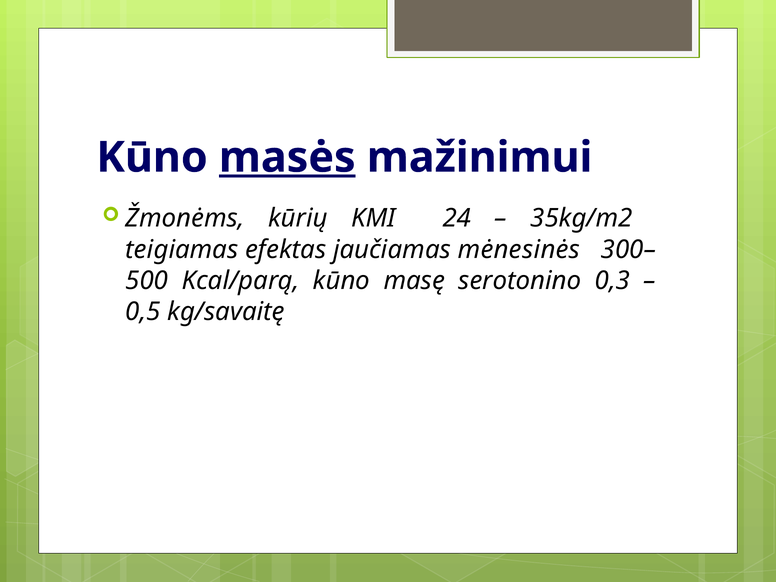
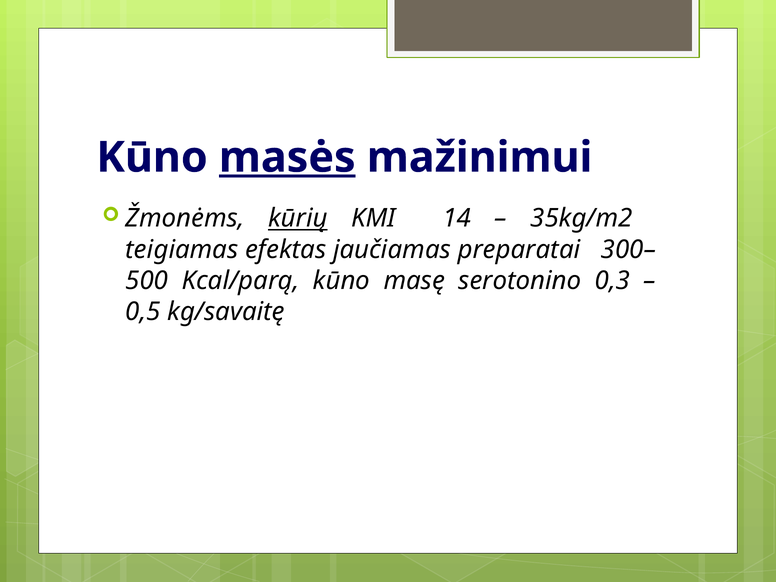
kūrių underline: none -> present (298, 218)
24: 24 -> 14 (457, 218)
mėnesinės: mėnesinės -> preparatai (519, 249)
